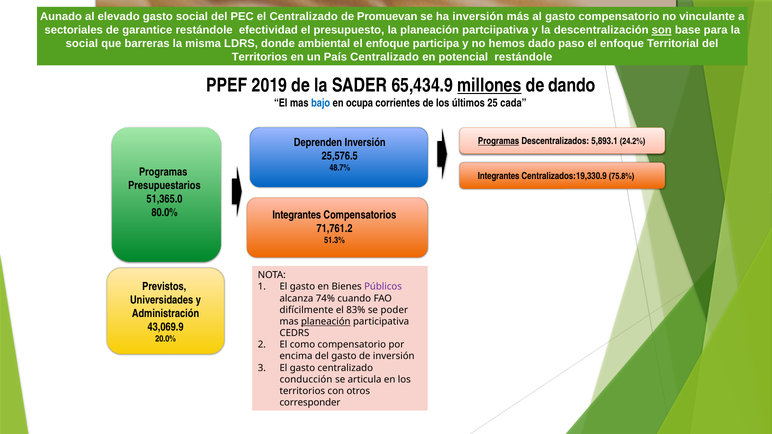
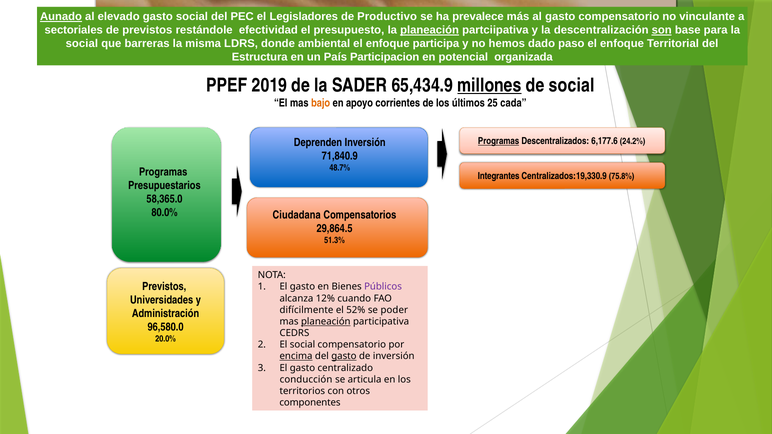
Aunado underline: none -> present (61, 17)
el Centralizado: Centralizado -> Legisladores (304, 17)
Promuevan: Promuevan -> Productivo (387, 17)
ha inversión: inversión -> prevalece (478, 17)
de garantice: garantice -> previstos (147, 30)
planeación underline: none -> present (430, 30)
Territorios: Territorios -> Estructura (260, 57)
País Centralizado: Centralizado -> Participacion (385, 57)
potencial restándole: restándole -> organizada (524, 57)
de dando: dando -> social (572, 85)
bajo colour: blue -> orange (321, 103)
ocupa: ocupa -> apoyo (359, 103)
5,893.1: 5,893.1 -> 6,177.6 (605, 141)
25,576.5: 25,576.5 -> 71,840.9 (340, 156)
51,365.0: 51,365.0 -> 58,365.0 (164, 199)
Integrantes: Integrantes -> Ciudadana (297, 215)
71,761.2: 71,761.2 -> 29,864.5 (335, 228)
74%: 74% -> 12% (325, 299)
83%: 83% -> 52% (356, 310)
43,069.9: 43,069.9 -> 96,580.0 (166, 327)
El como: como -> social (303, 345)
encima underline: none -> present (296, 356)
gasto underline: none -> present (344, 356)
corresponder: corresponder -> componentes (310, 403)
